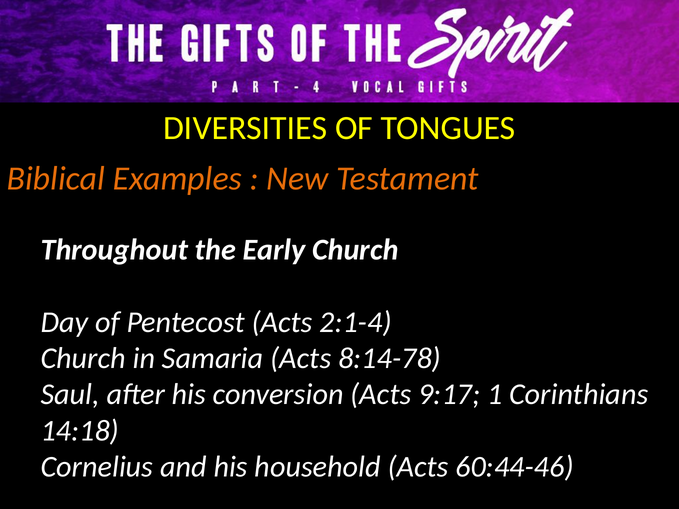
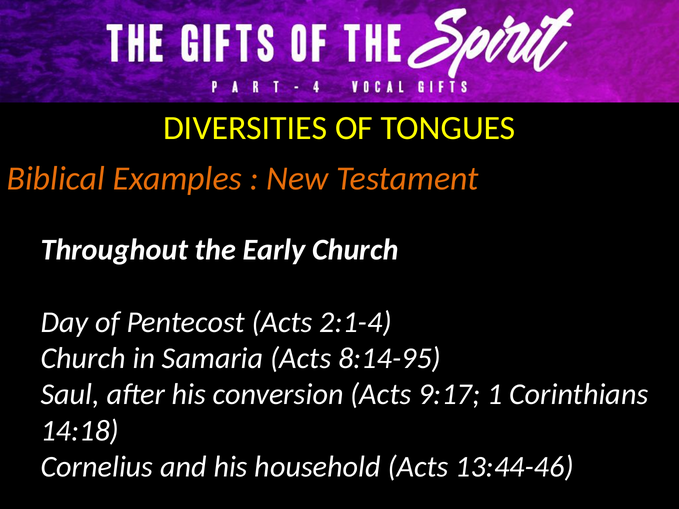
8:14-78: 8:14-78 -> 8:14-95 (390, 358)
60:44-46: 60:44-46 -> 13:44-46 (515, 467)
